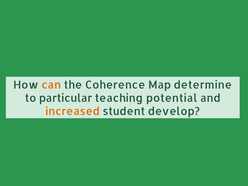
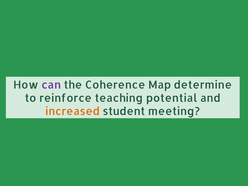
can colour: orange -> purple (51, 85)
particular: particular -> reinforce (66, 98)
develop: develop -> meeting (174, 111)
